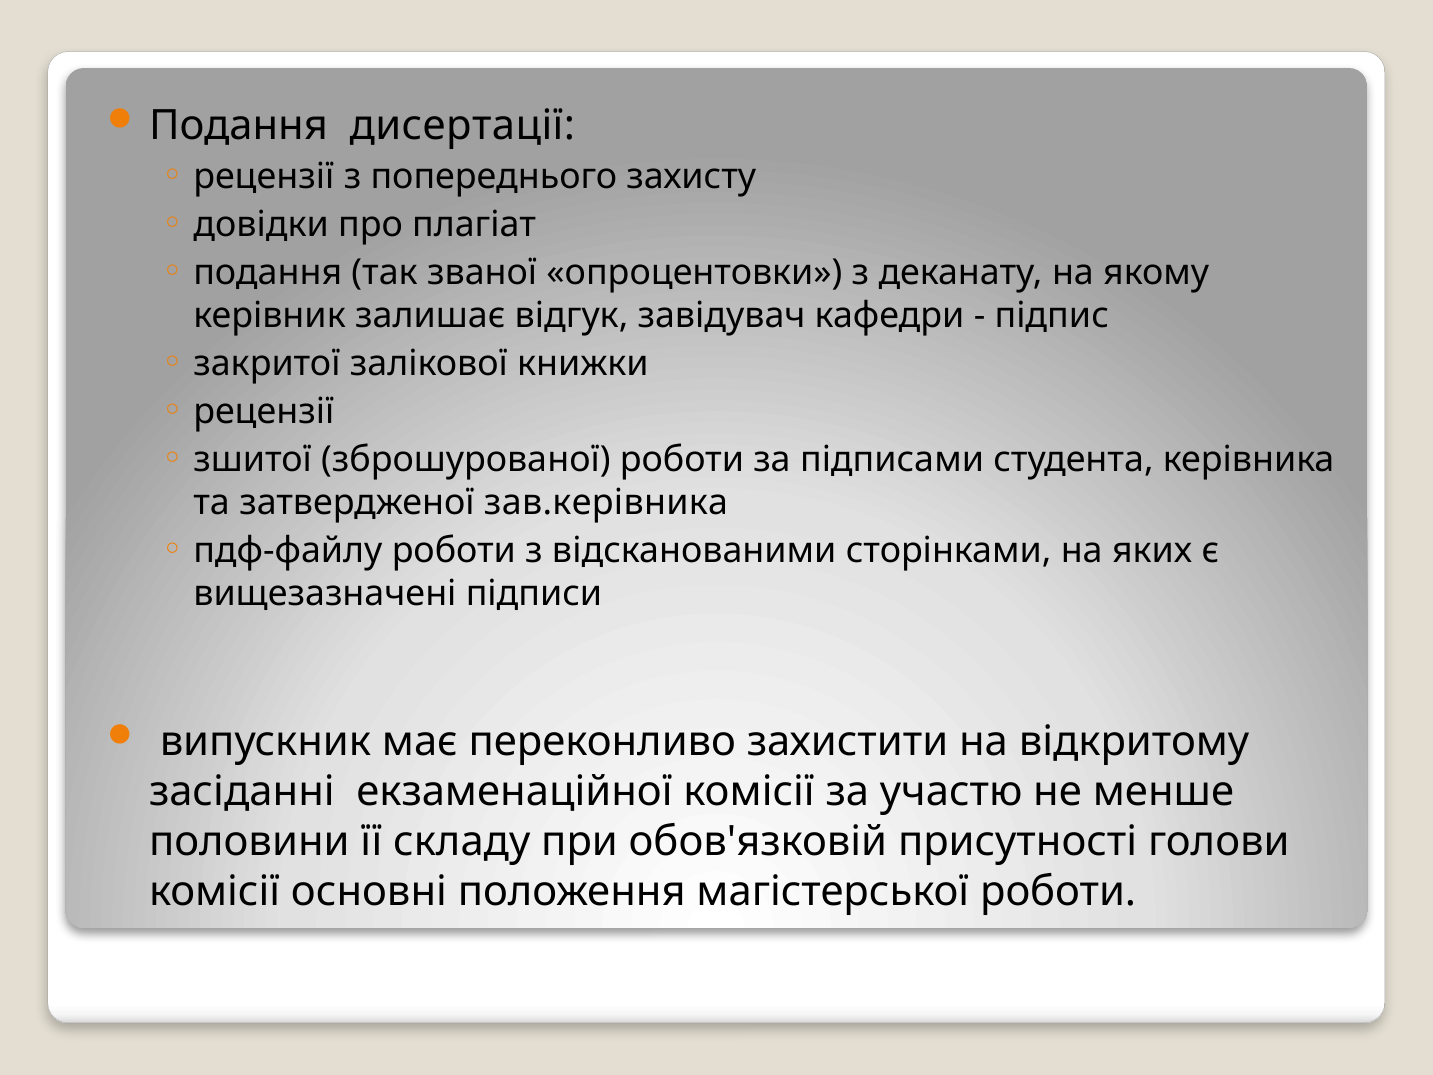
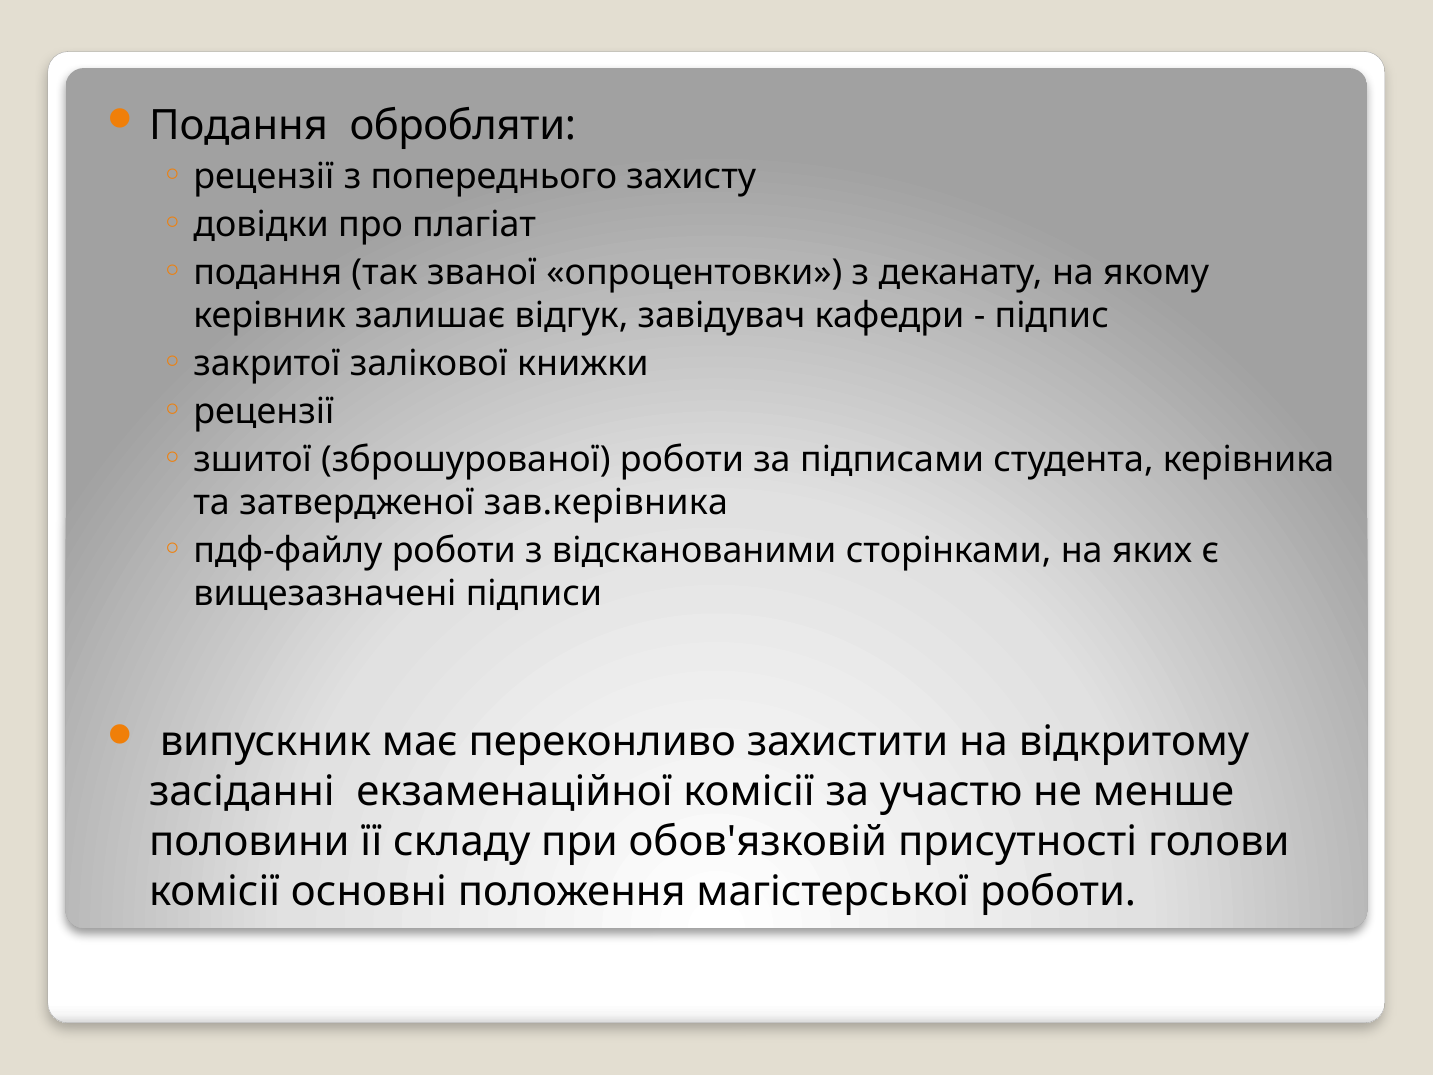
дисертації: дисертації -> обробляти (463, 125)
